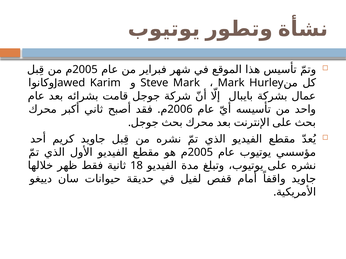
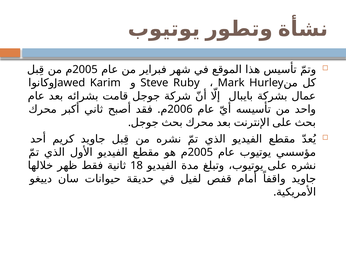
Mark: Mark -> Ruby (186, 83)
